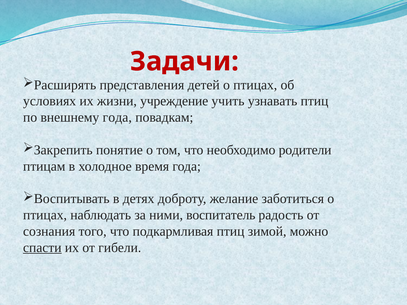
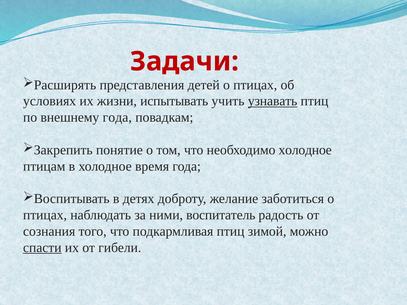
учреждение: учреждение -> испытывать (174, 101)
узнавать underline: none -> present (273, 101)
необходимо родители: родители -> холодное (305, 150)
